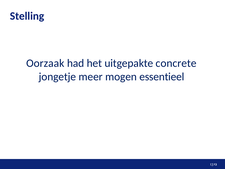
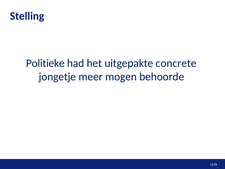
Oorzaak: Oorzaak -> Politieke (45, 63)
essentieel: essentieel -> behoorde (162, 77)
